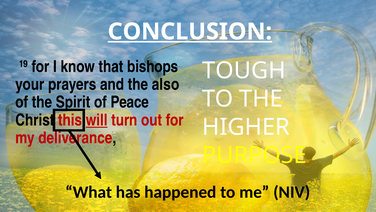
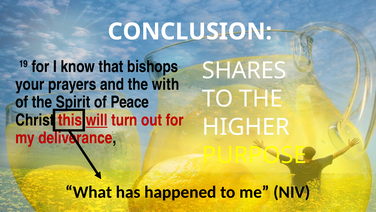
CONCLUSION underline: present -> none (190, 32)
TOUGH: TOUGH -> SHARES (244, 70)
also: also -> with (166, 84)
